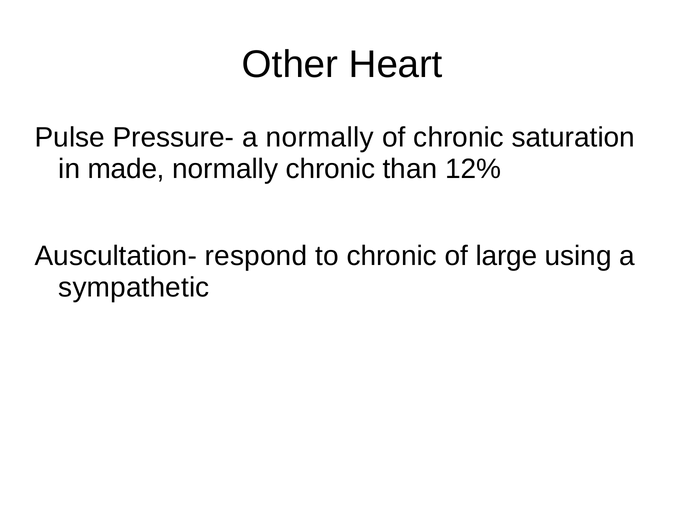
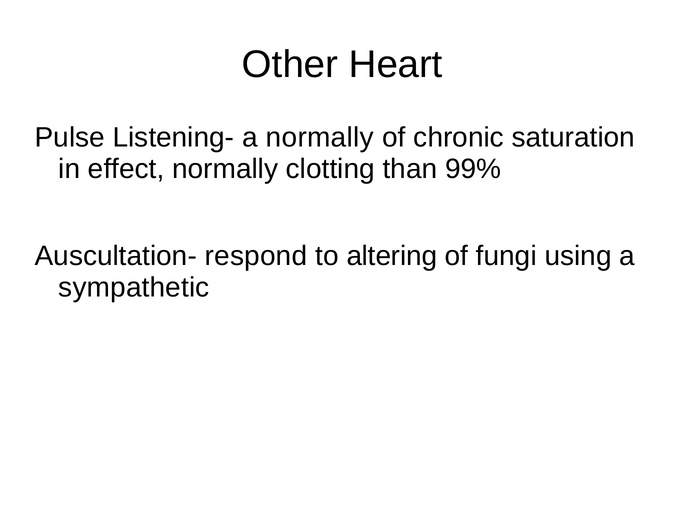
Pressure-: Pressure- -> Listening- (173, 138)
made: made -> effect (126, 169)
normally chronic: chronic -> clotting (330, 169)
12%: 12% -> 99% (473, 169)
to chronic: chronic -> altering (392, 256)
large: large -> fungi (506, 256)
